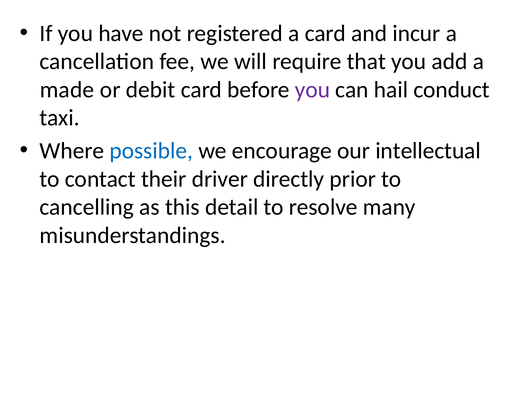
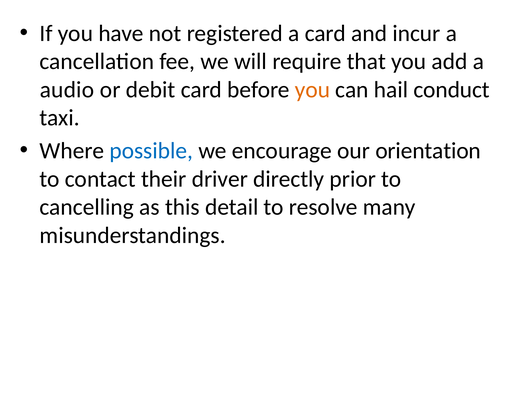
made: made -> audio (67, 90)
you colour: purple -> orange (312, 90)
intellectual: intellectual -> orientation (428, 151)
